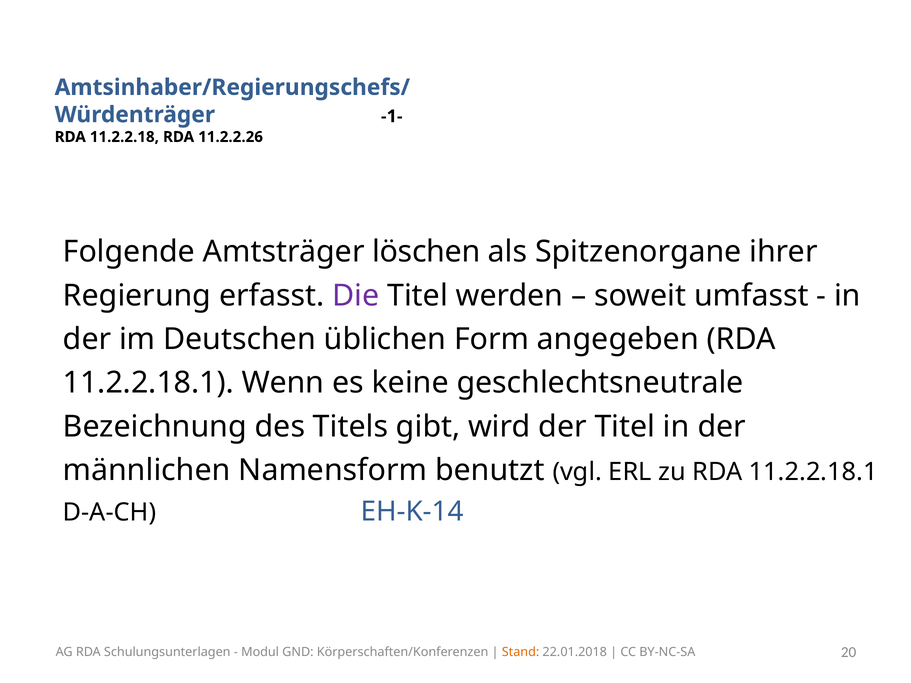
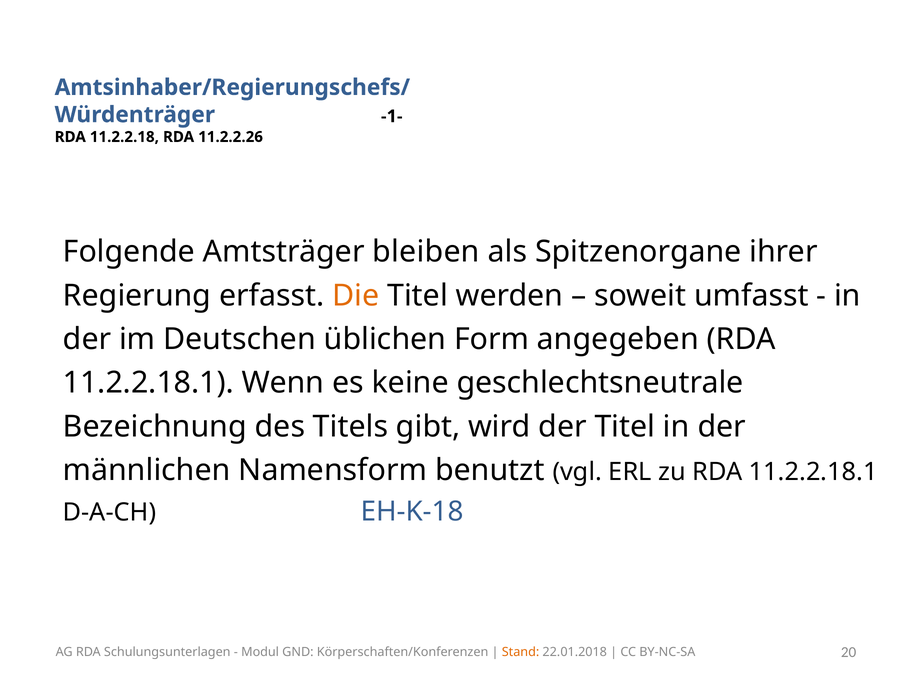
löschen: löschen -> bleiben (426, 252)
Die colour: purple -> orange (356, 296)
EH-K-14: EH-K-14 -> EH-K-18 (412, 512)
